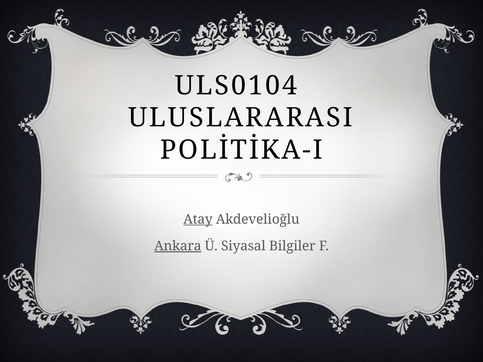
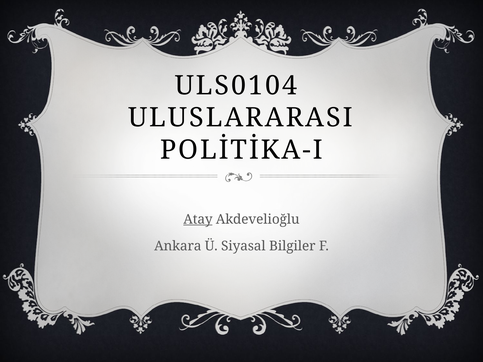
Ankara underline: present -> none (178, 246)
